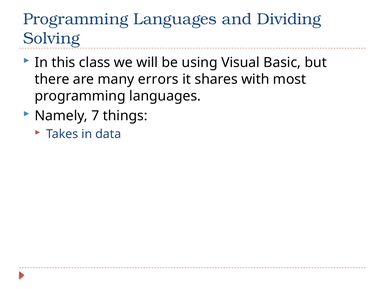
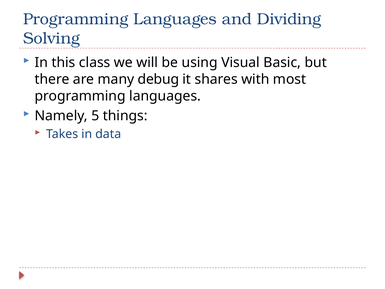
errors: errors -> debug (158, 79)
7: 7 -> 5 (95, 116)
